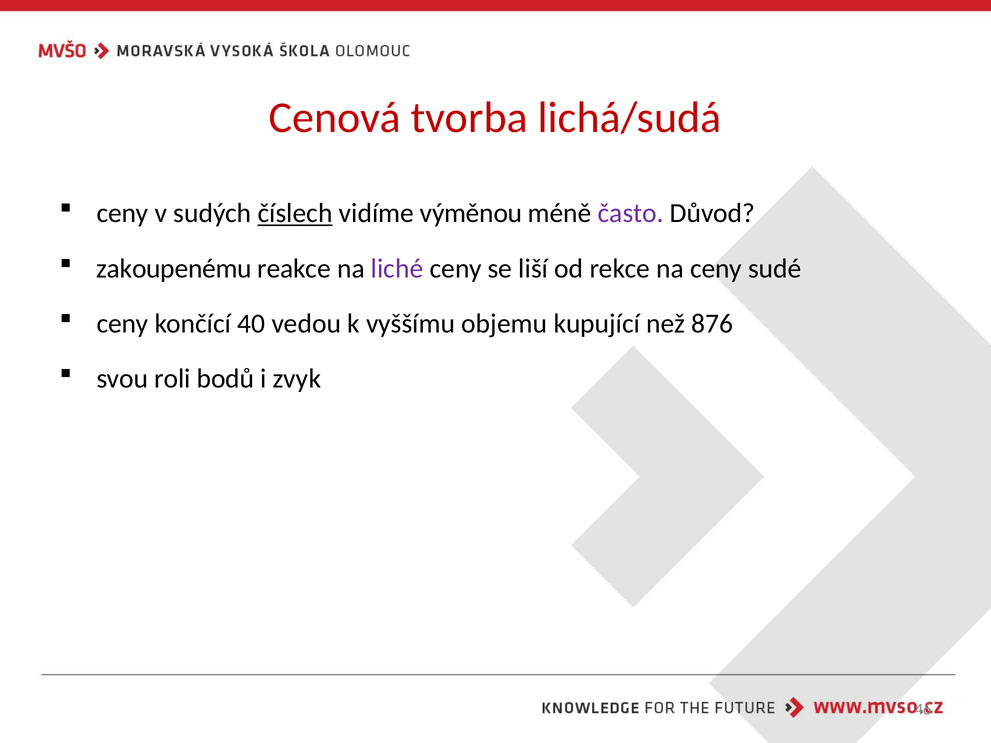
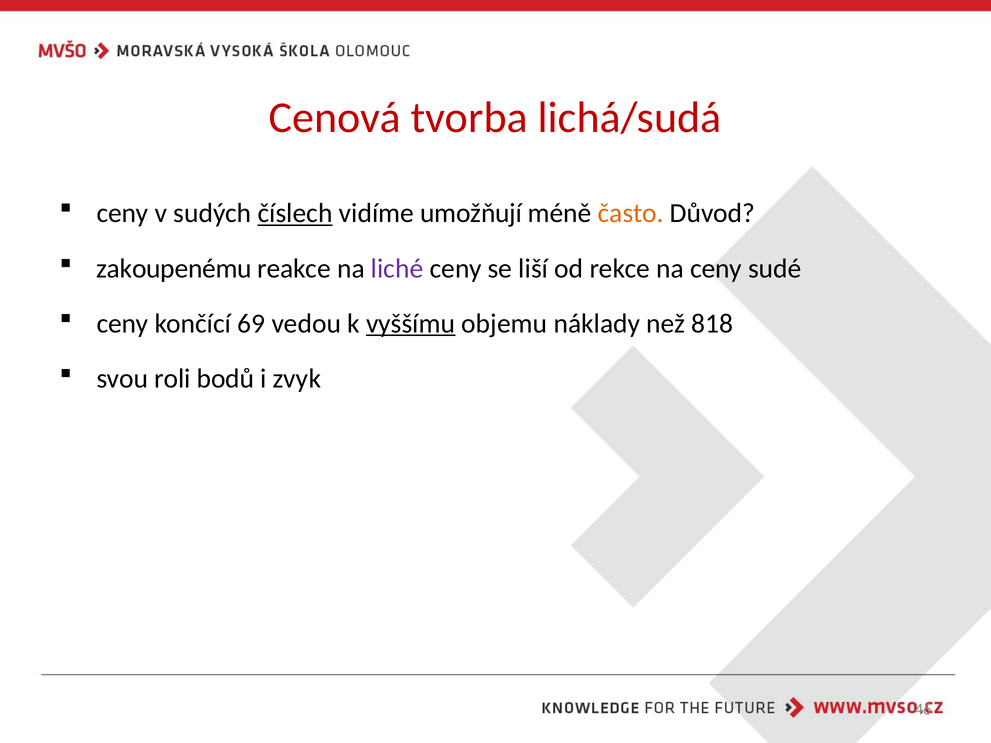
výměnou: výměnou -> umožňují (471, 213)
často colour: purple -> orange (631, 213)
40: 40 -> 69 (251, 324)
vyššímu underline: none -> present (411, 324)
kupující: kupující -> náklady (597, 324)
876: 876 -> 818 (712, 324)
